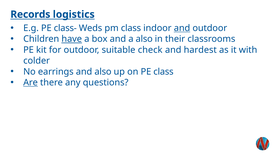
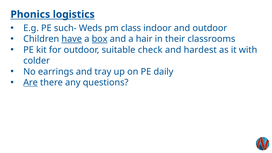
Records: Records -> Phonics (30, 14)
class-: class- -> such- (65, 28)
and underline: present -> none (182, 28)
box underline: none -> present (100, 39)
a also: also -> hair (144, 39)
and also: also -> tray (103, 72)
PE class: class -> daily (163, 72)
